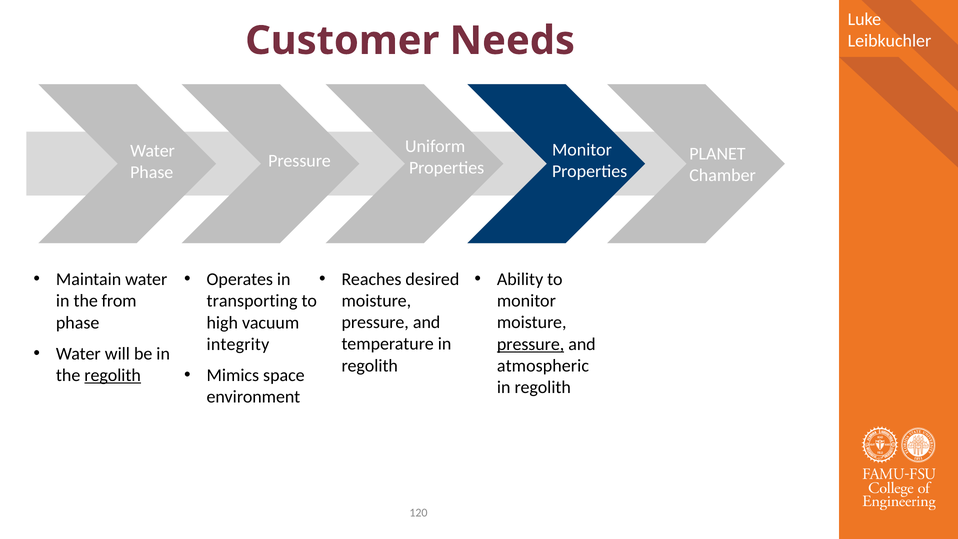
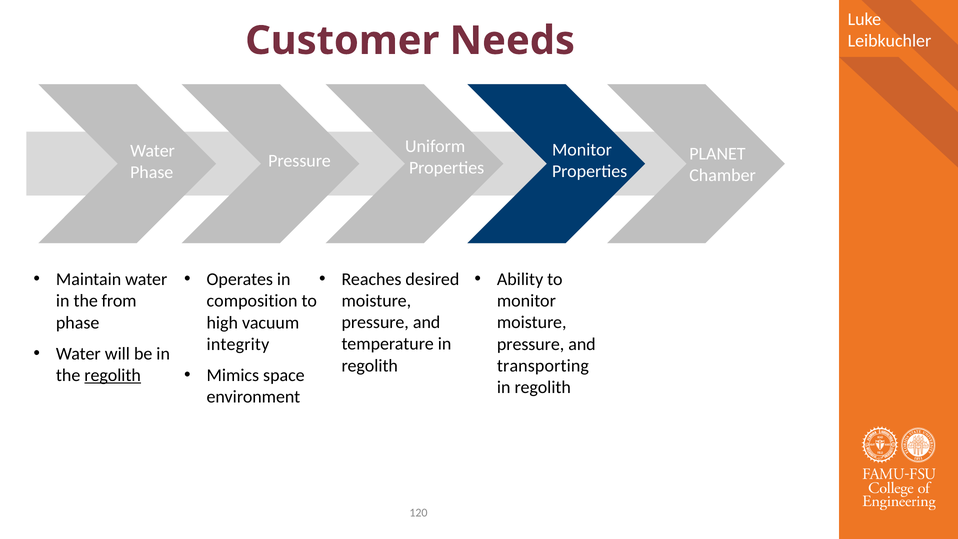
transporting: transporting -> composition (252, 301)
pressure underline: present -> none (531, 344)
atmospheric: atmospheric -> transporting (543, 366)
